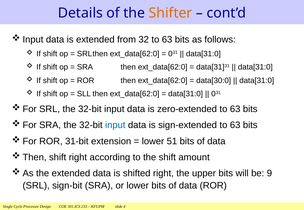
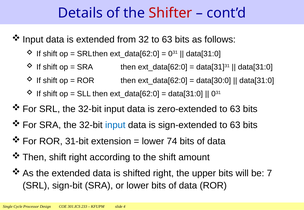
Shifter colour: orange -> red (170, 13)
51: 51 -> 74 (172, 142)
9: 9 -> 7 (269, 174)
